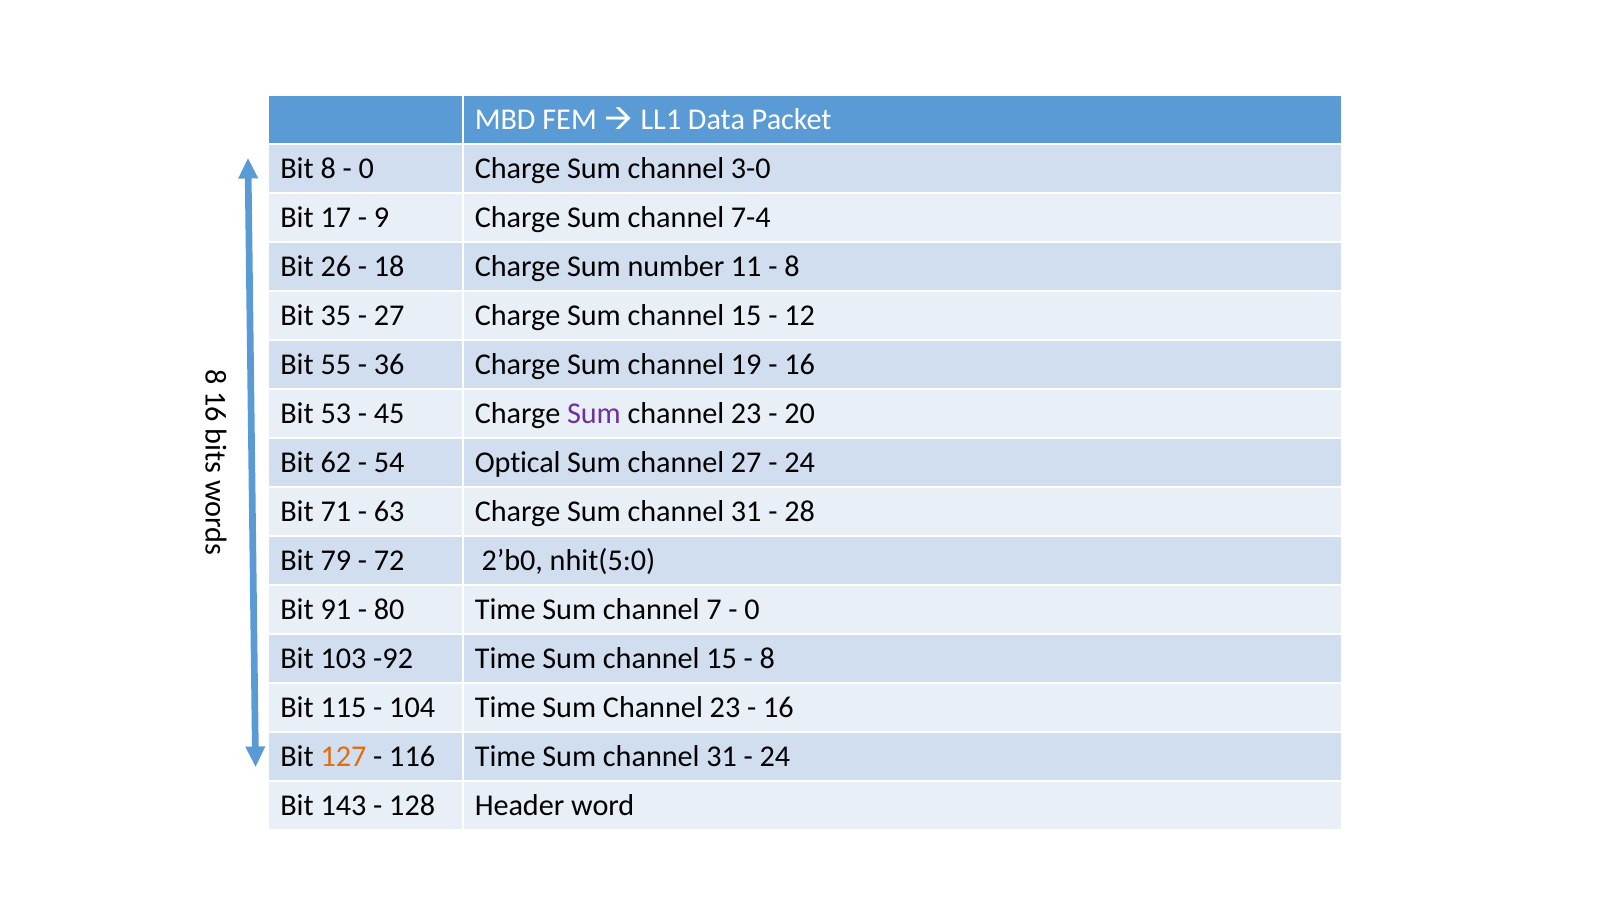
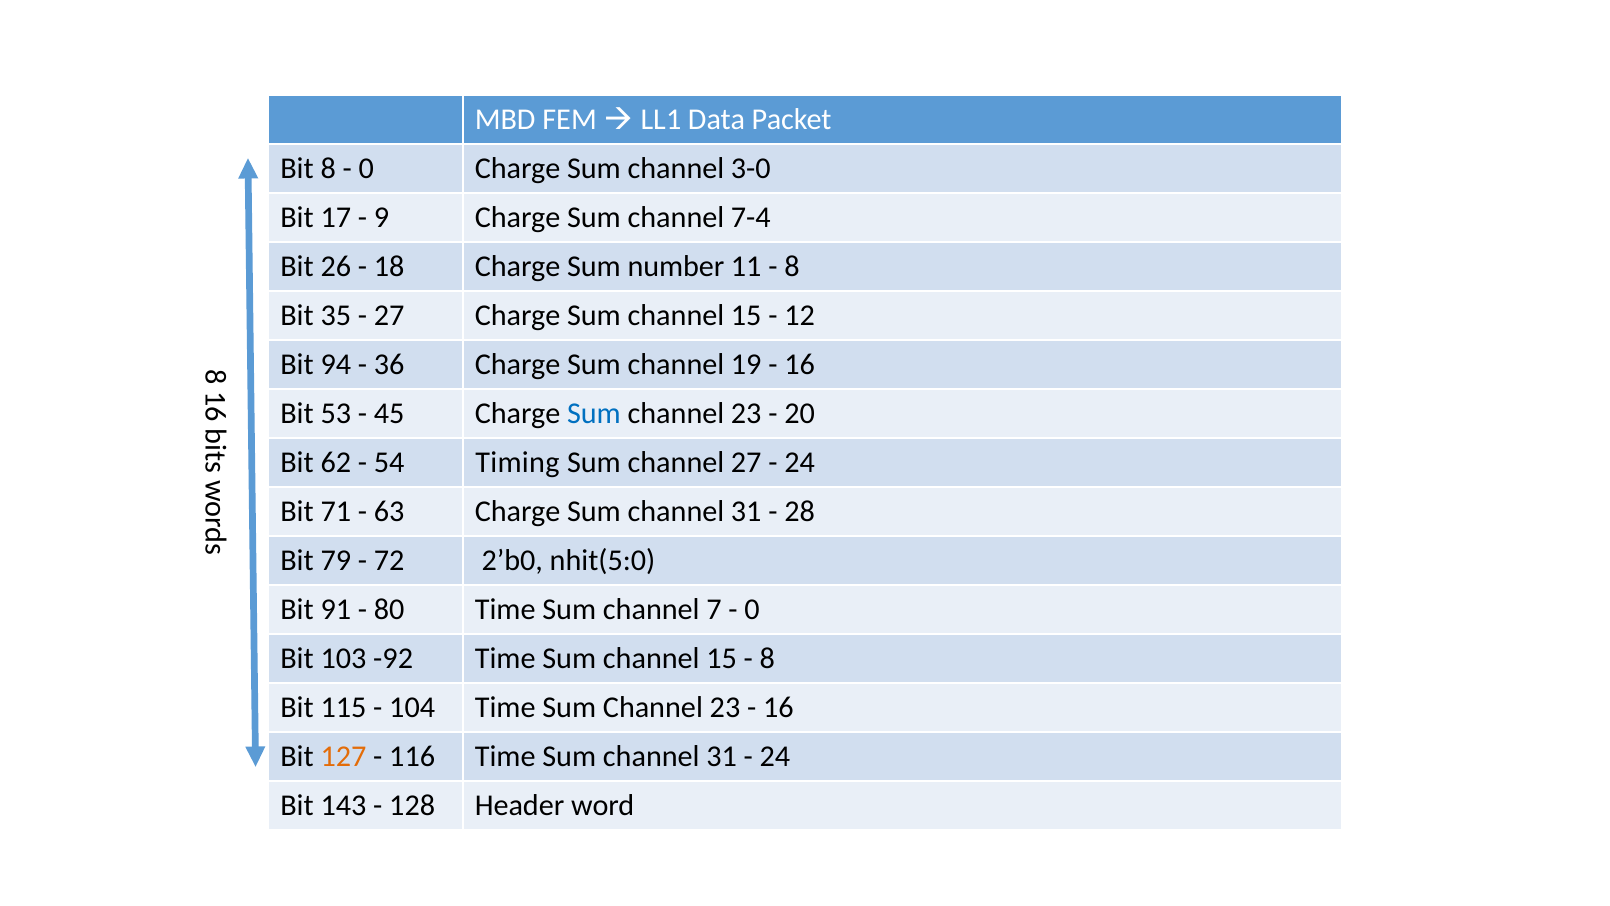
55: 55 -> 94 (336, 365)
Sum colour: purple -> blue (594, 414)
Optical: Optical -> Timing (517, 463)
